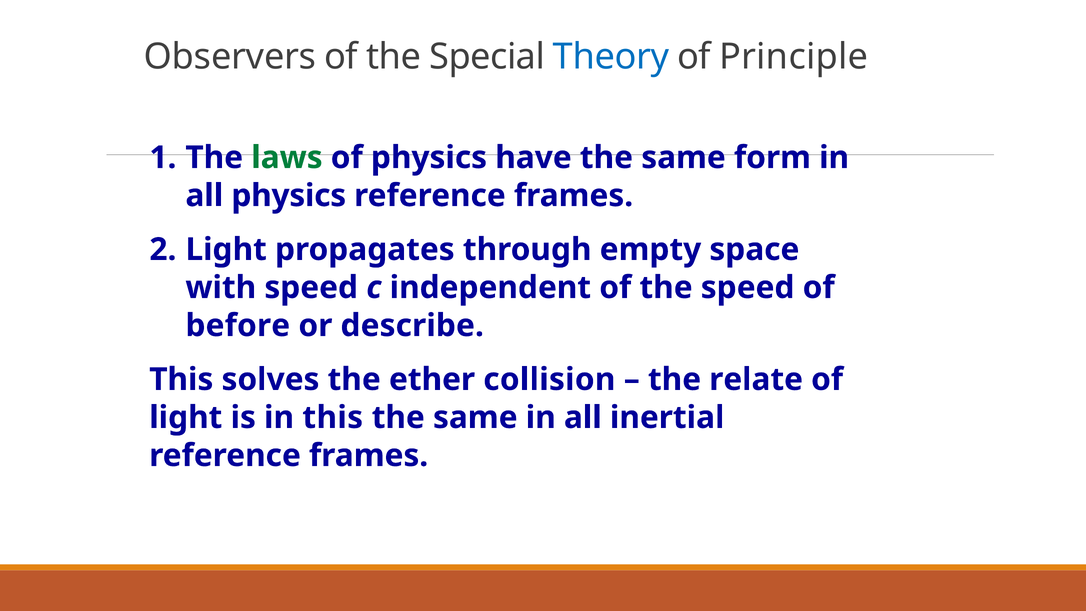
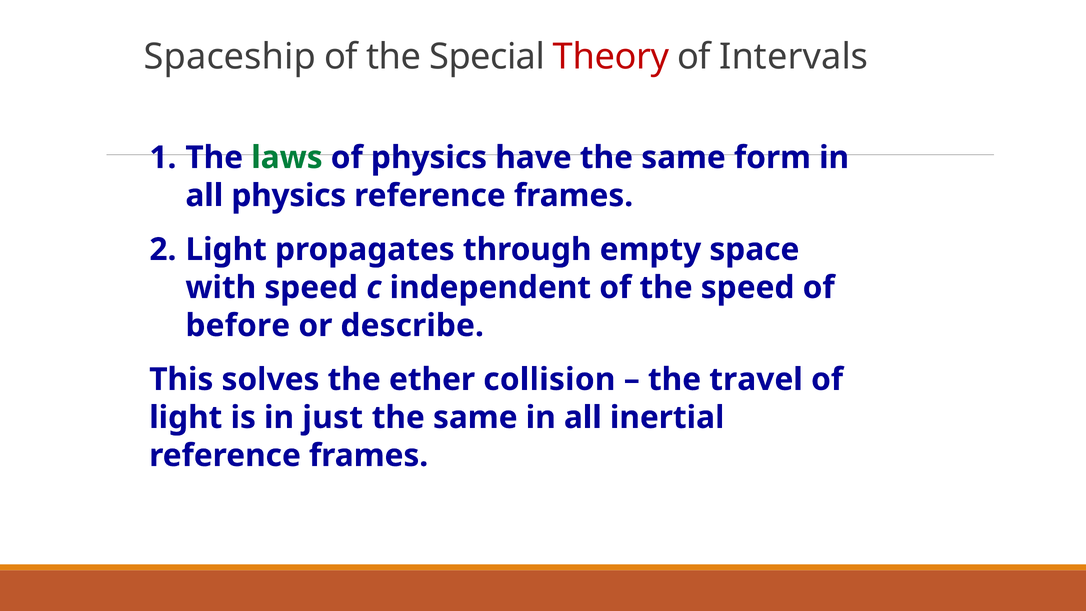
Observers: Observers -> Spaceship (230, 57)
Theory colour: blue -> red (611, 57)
Principle: Principle -> Intervals (794, 57)
relate: relate -> travel (756, 379)
in this: this -> just (333, 417)
